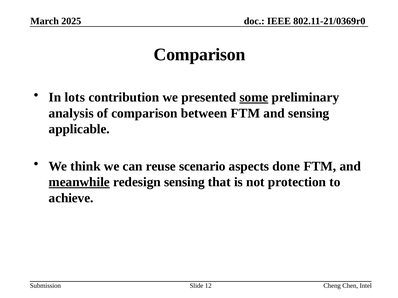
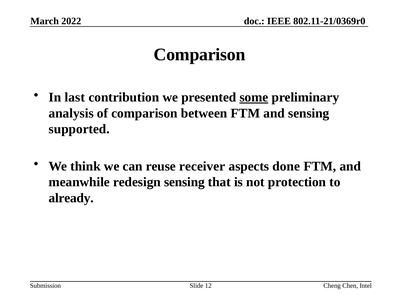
2025: 2025 -> 2022 (71, 21)
lots: lots -> last (75, 97)
applicable: applicable -> supported (79, 129)
scenario: scenario -> receiver (202, 166)
meanwhile underline: present -> none (79, 182)
achieve: achieve -> already (71, 198)
